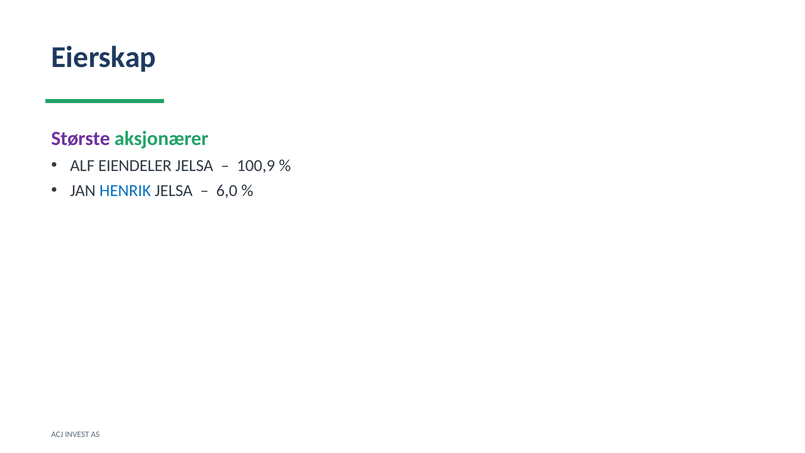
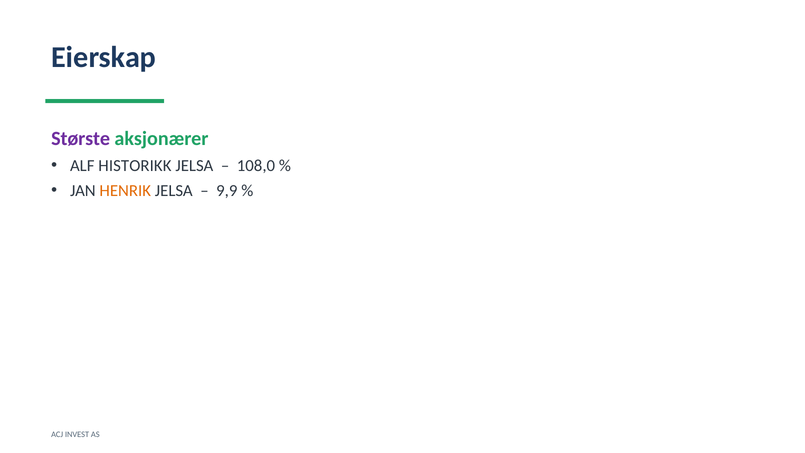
EIENDELER: EIENDELER -> HISTORIKK (135, 166)
100,9: 100,9 -> 108,0 (256, 166)
HENRIK colour: blue -> orange (125, 191)
6,0: 6,0 -> 9,9 (227, 191)
